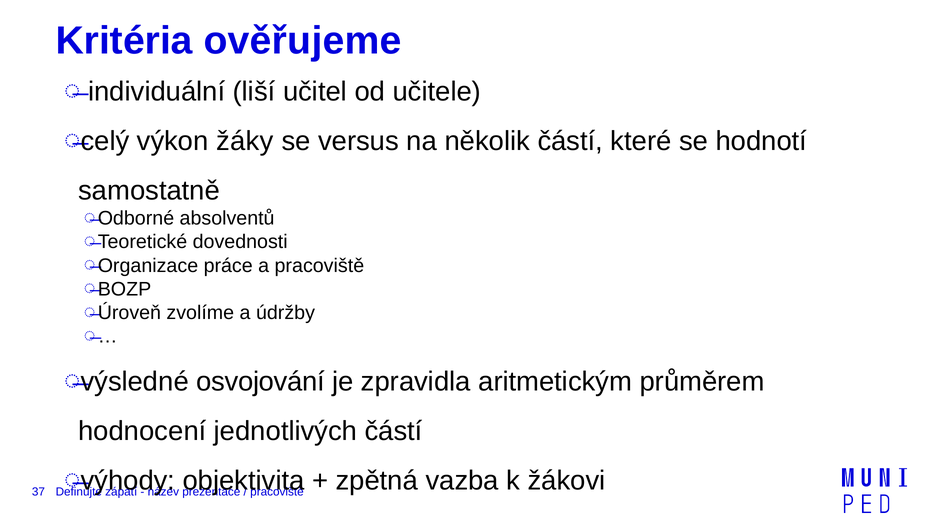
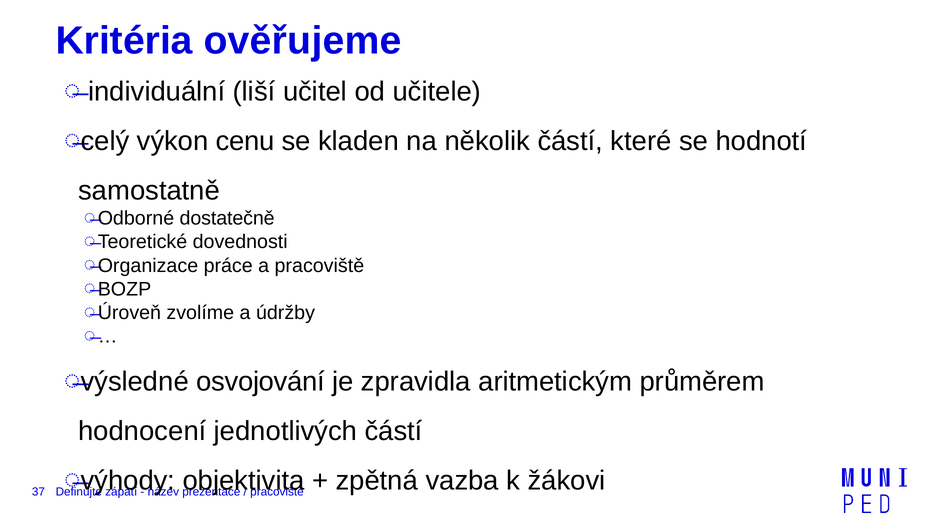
žáky: žáky -> cenu (245, 141)
versus: versus -> kladen (359, 141)
absolventů: absolventů -> dostatečně (227, 218)
